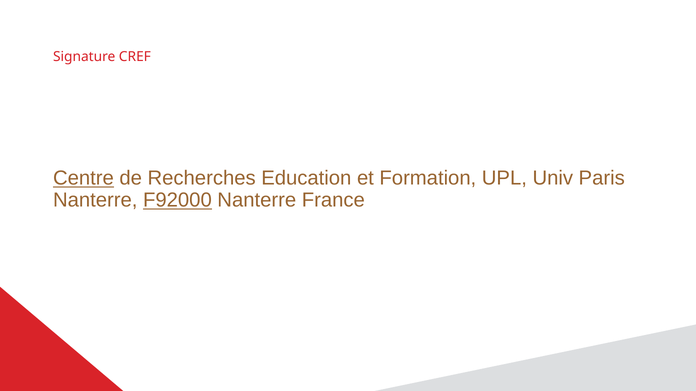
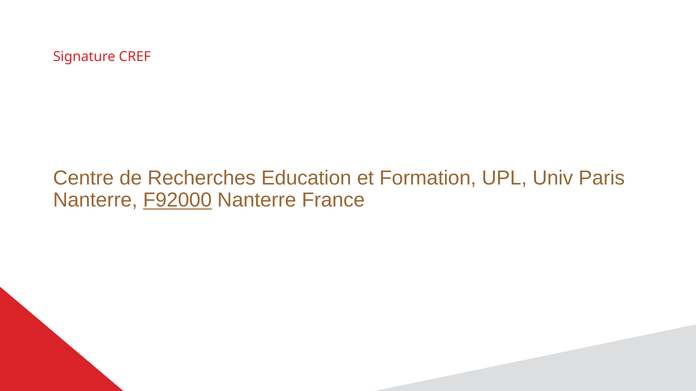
Centre underline: present -> none (83, 178)
